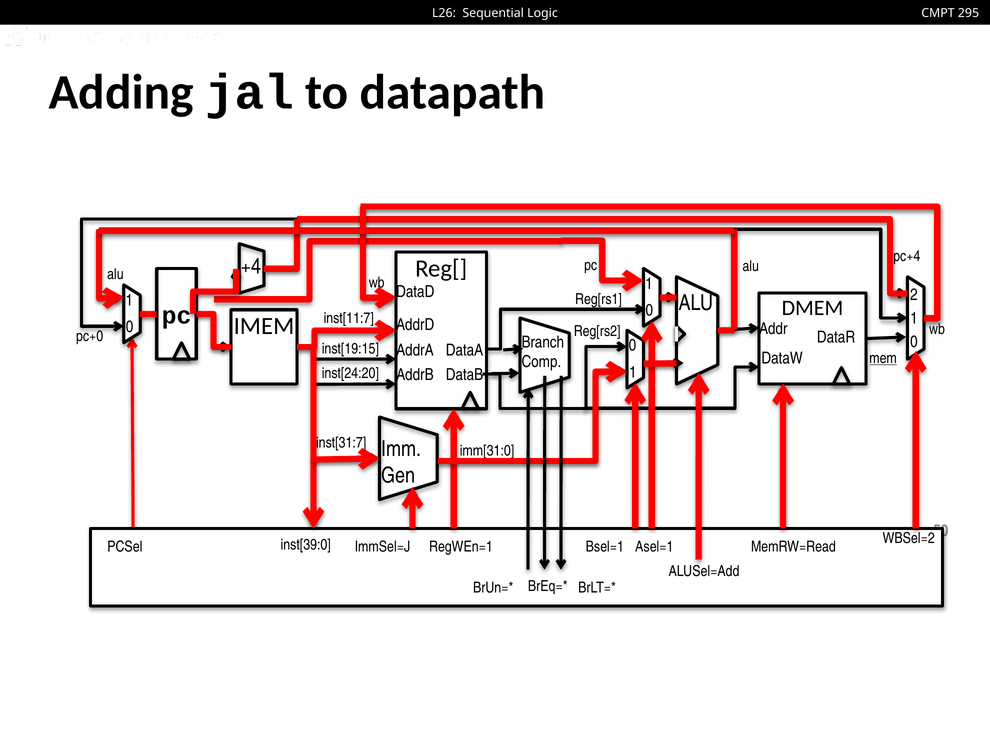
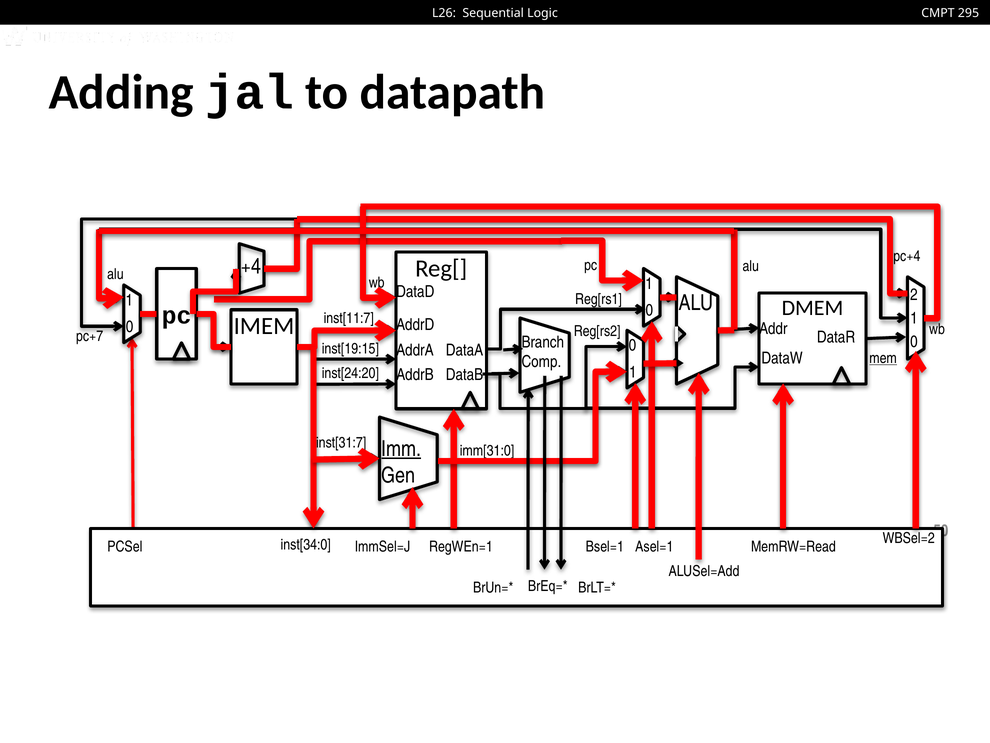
pc+0: pc+0 -> pc+7 (90, 336)
Imm underline: none -> present (401, 449)
inst[39:0: inst[39:0 -> inst[34:0 (306, 544)
